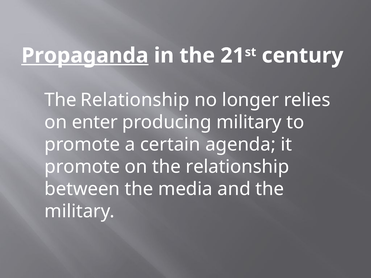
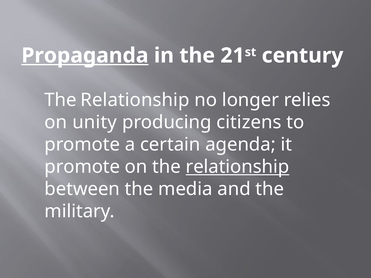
enter: enter -> unity (95, 122)
producing military: military -> citizens (249, 122)
relationship underline: none -> present (237, 167)
